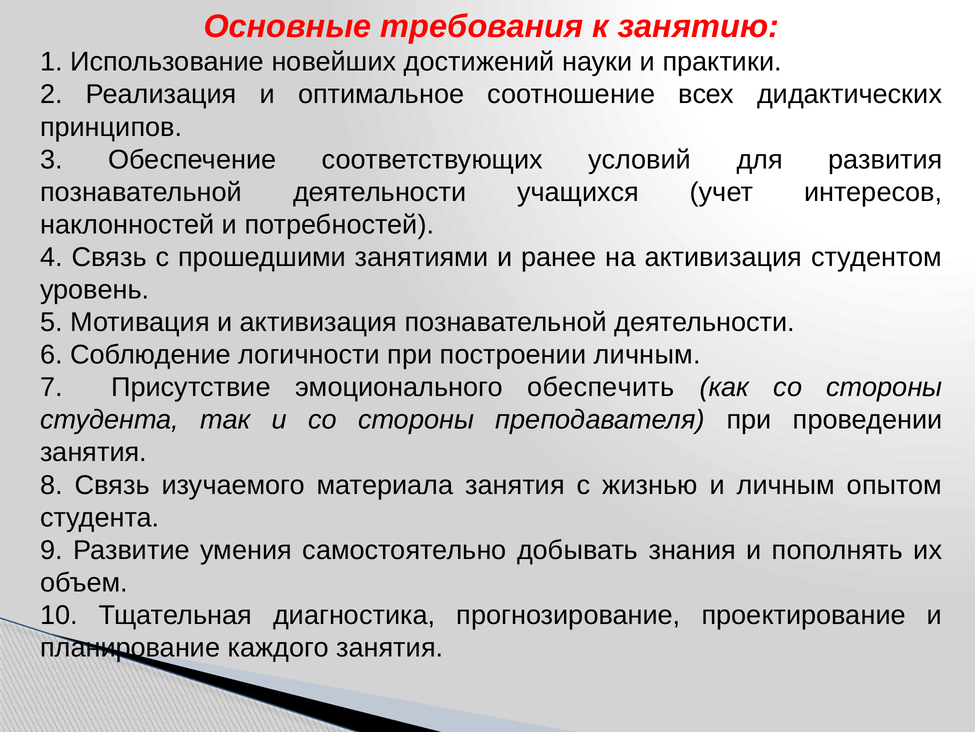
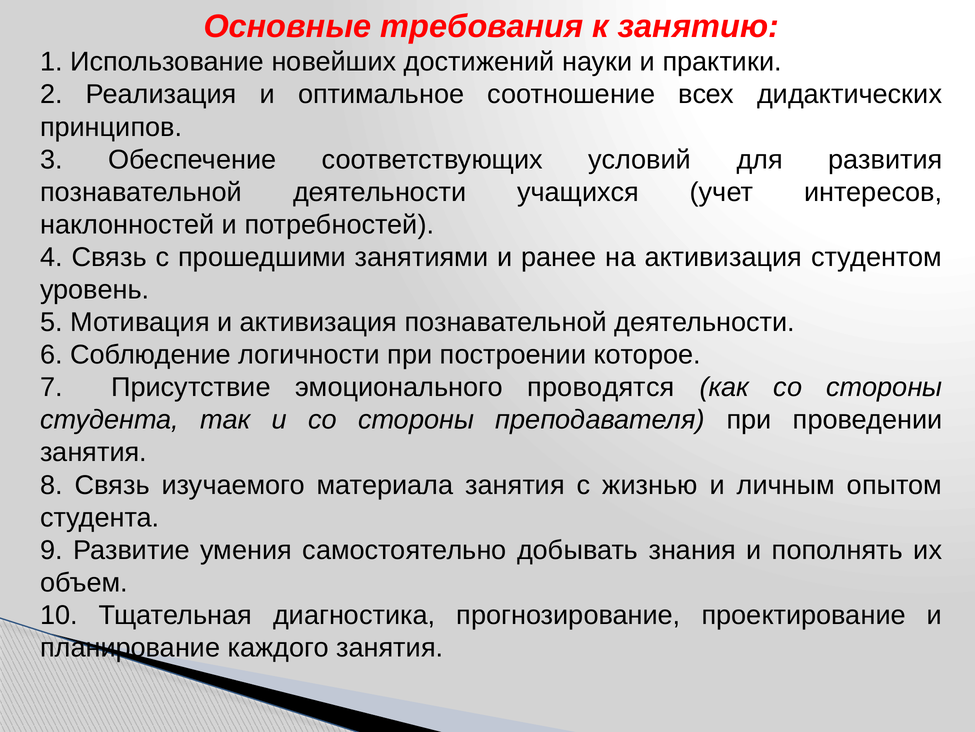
построении личным: личным -> которое (647, 355)
обеспечить: обеспечить -> проводятся (601, 387)
